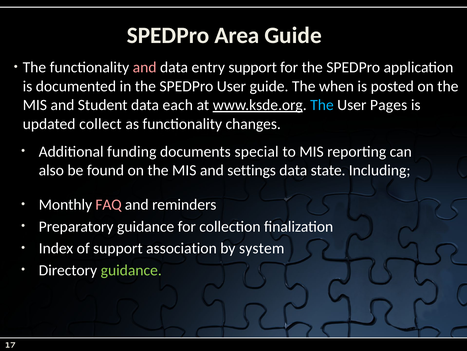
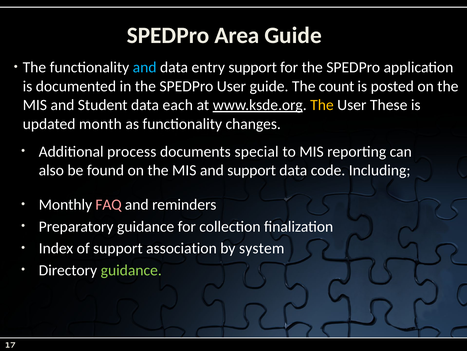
and colour: pink -> light blue (145, 67)
when: when -> count (337, 86)
The colour: light blue -> yellow (322, 105)
Pages: Pages -> These (389, 105)
collect: collect -> month (100, 124)
funding: funding -> process (132, 151)
and settings: settings -> support (252, 170)
state: state -> code (328, 170)
